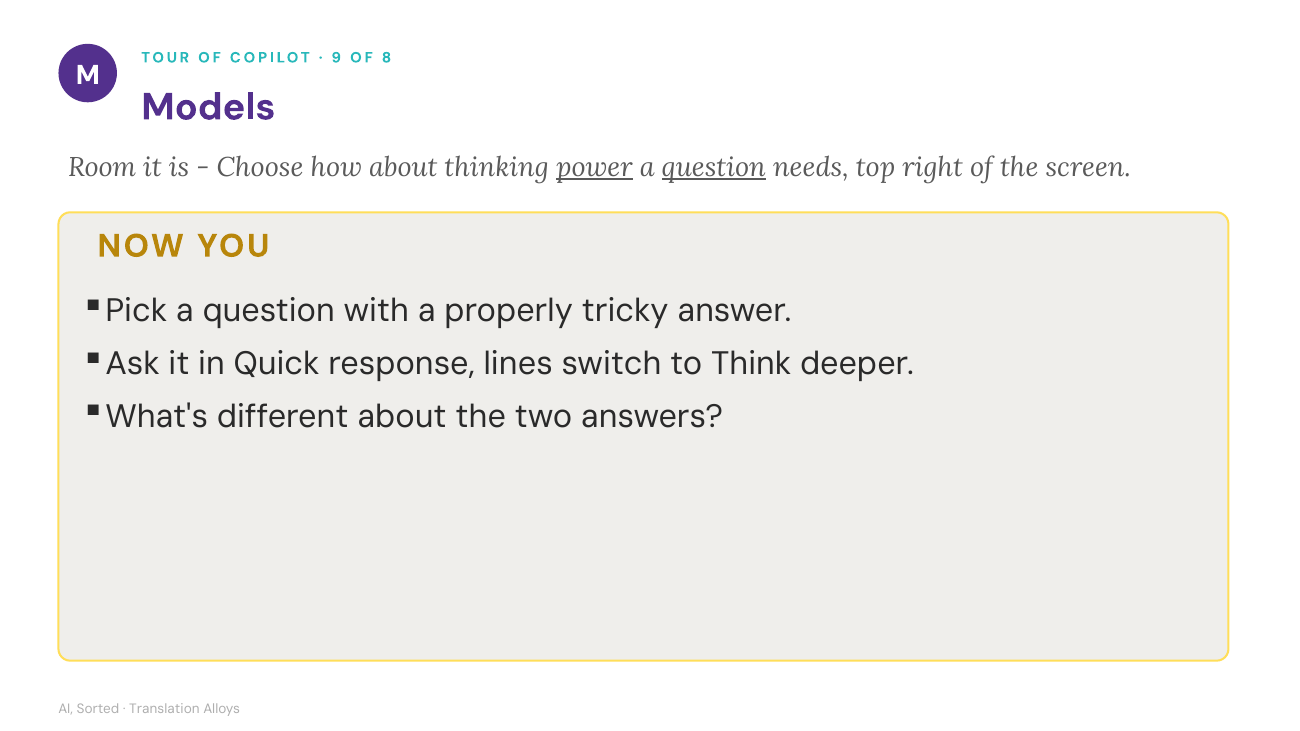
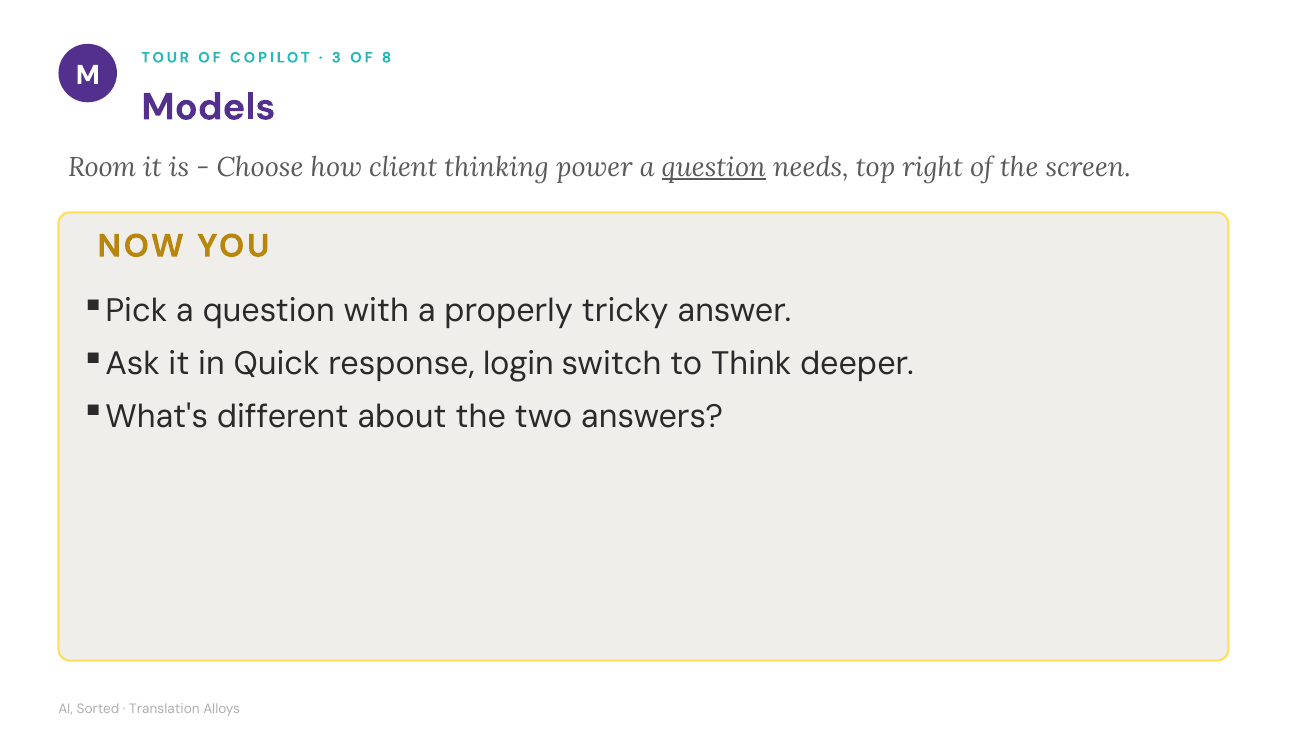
9: 9 -> 3 (336, 58)
how about: about -> client (403, 168)
power underline: present -> none (594, 168)
lines: lines -> login (518, 364)
